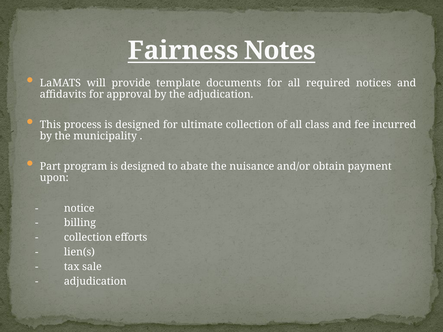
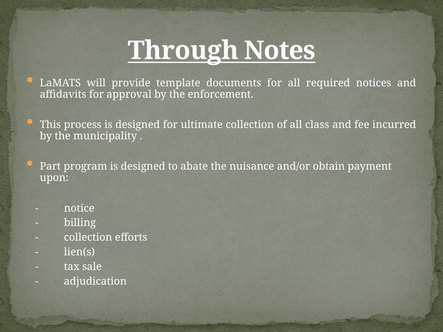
Fairness: Fairness -> Through (183, 51)
the adjudication: adjudication -> enforcement (221, 94)
